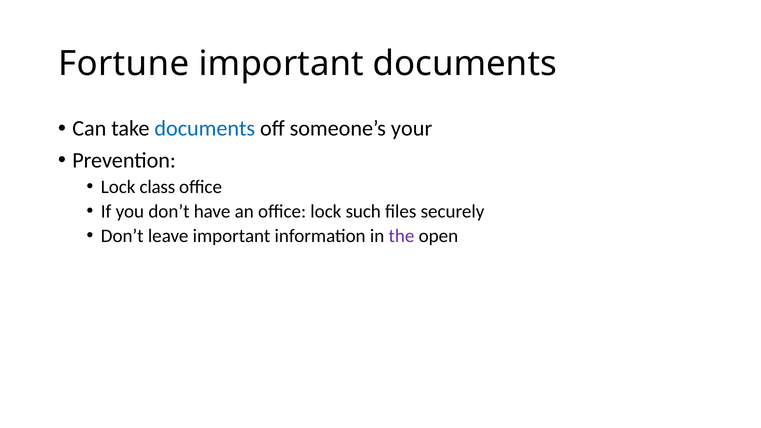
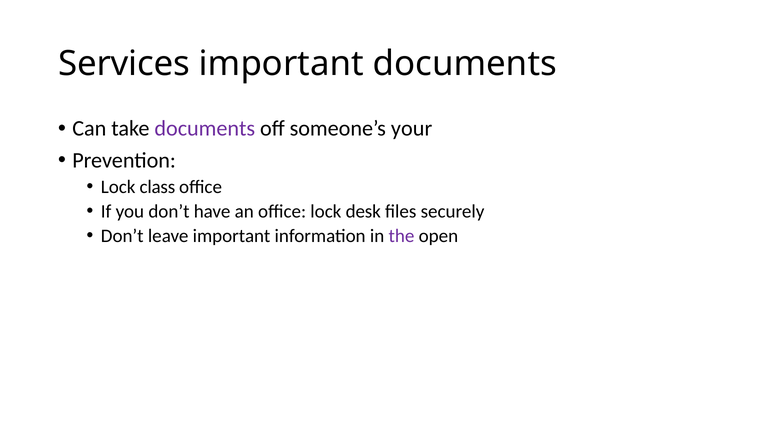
Fortune: Fortune -> Services (124, 64)
documents colour: blue -> purple (205, 129)
such: such -> desk (363, 211)
